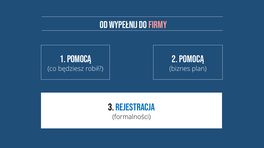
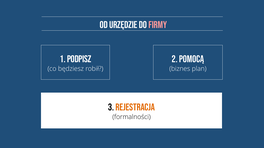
wypełnij: wypełnij -> urzędzie (123, 25)
1 pomocą: pomocą -> podpisz (79, 59)
rejestracja colour: blue -> orange (135, 108)
